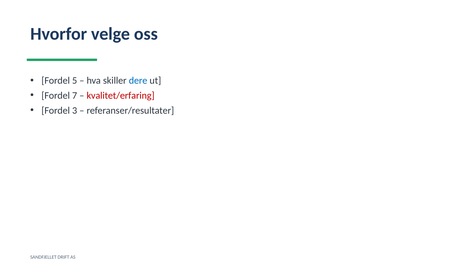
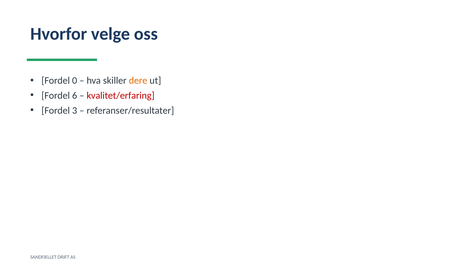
5: 5 -> 0 (75, 81)
dere colour: blue -> orange (138, 81)
7: 7 -> 6 (75, 96)
